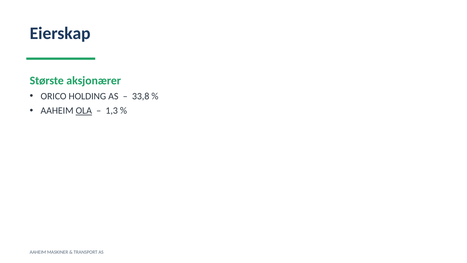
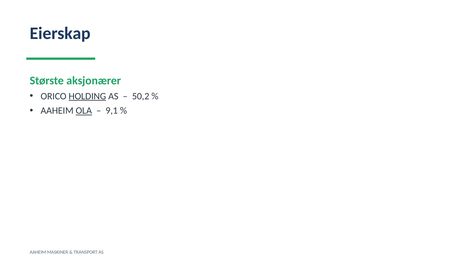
HOLDING underline: none -> present (87, 96)
33,8: 33,8 -> 50,2 (141, 96)
1,3: 1,3 -> 9,1 (112, 111)
